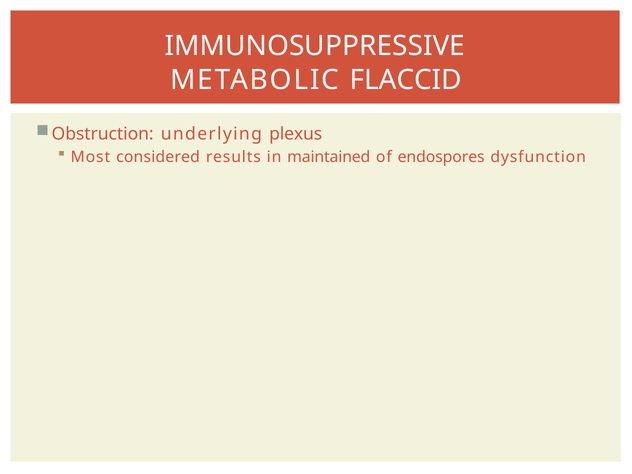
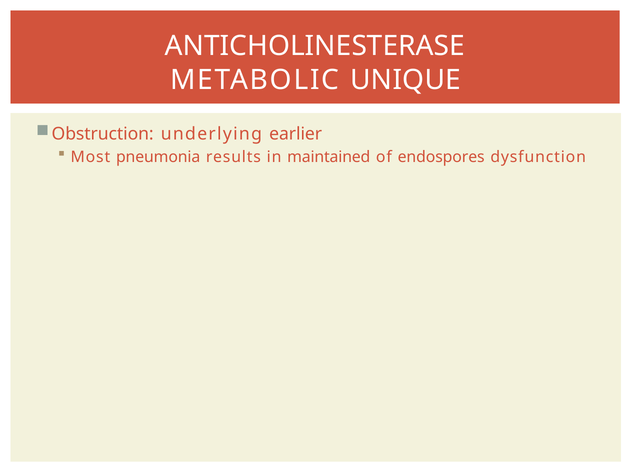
IMMUNOSUPPRESSIVE: IMMUNOSUPPRESSIVE -> ANTICHOLINESTERASE (315, 46)
FLACCID: FLACCID -> UNIQUE (406, 80)
plexus: plexus -> earlier (296, 134)
considered: considered -> pneumonia (158, 157)
